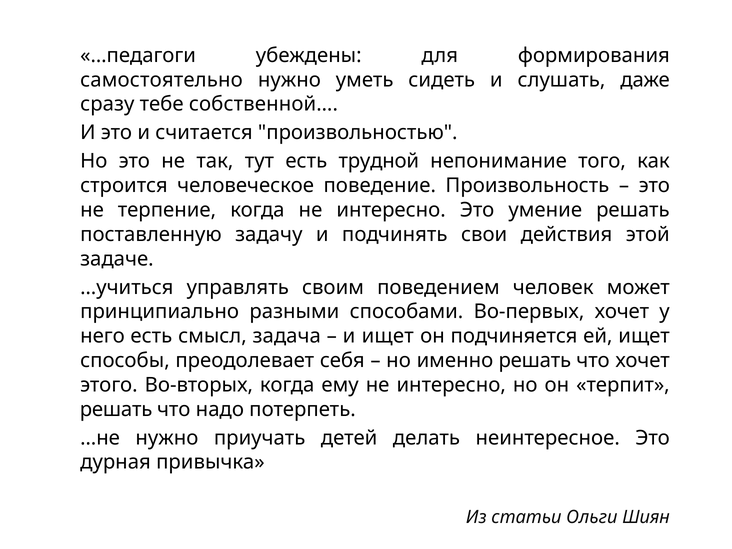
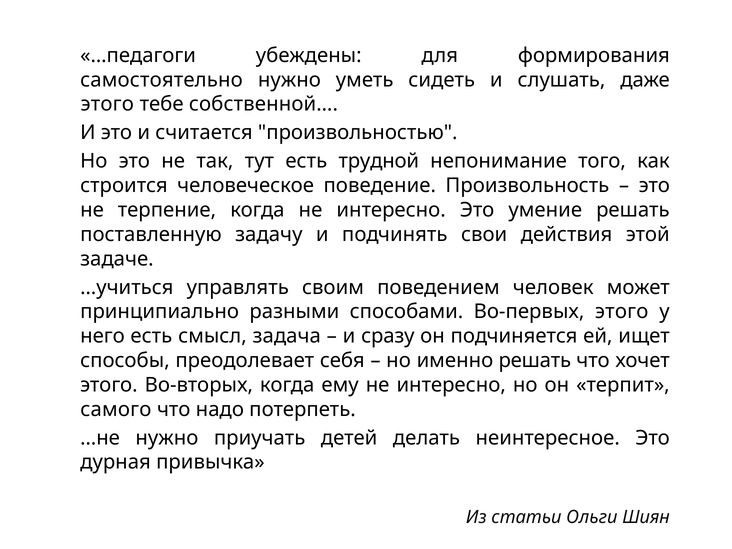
сразу: сразу -> этого (107, 104)
Во-первых хочет: хочет -> этого (622, 312)
и ищет: ищет -> сразу (388, 336)
решать: решать -> самого (116, 409)
